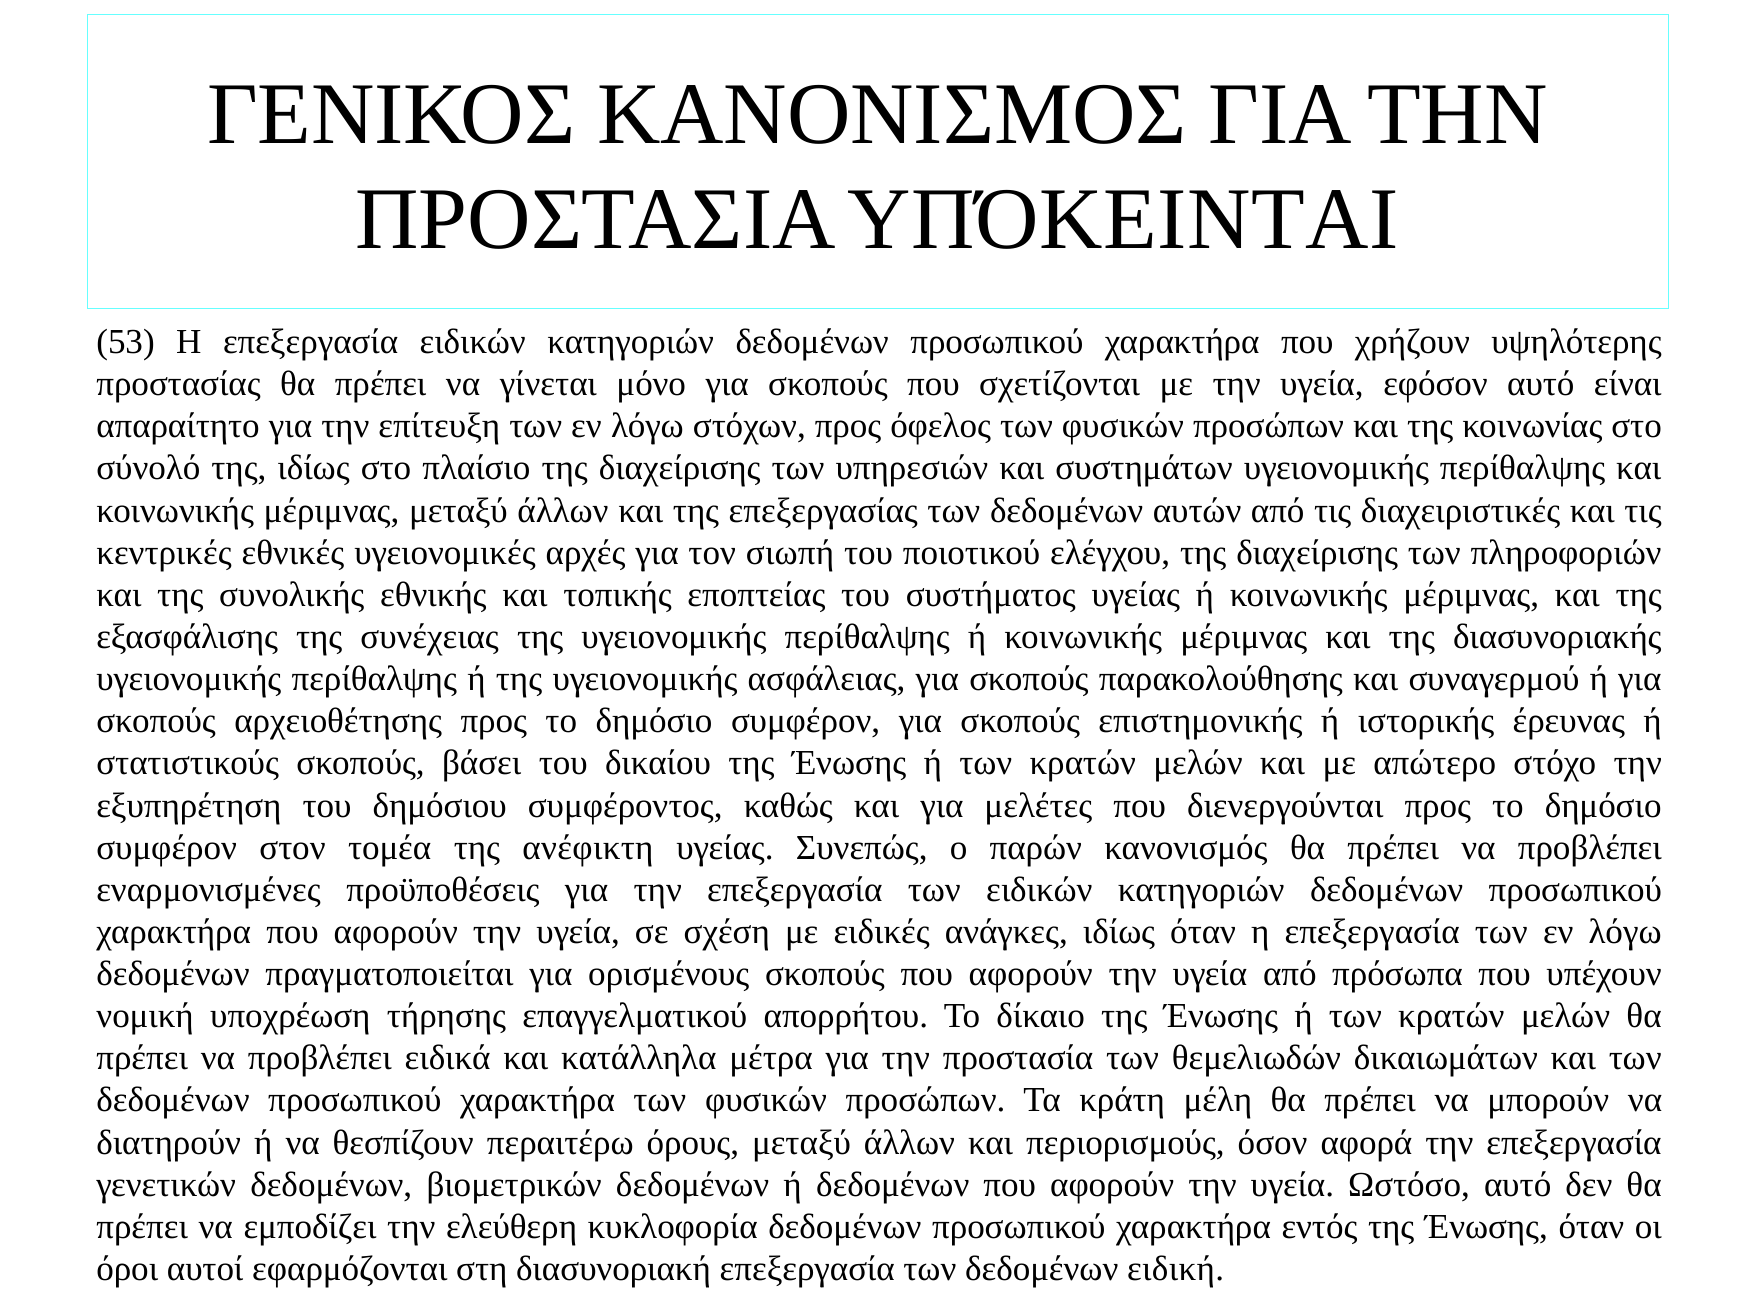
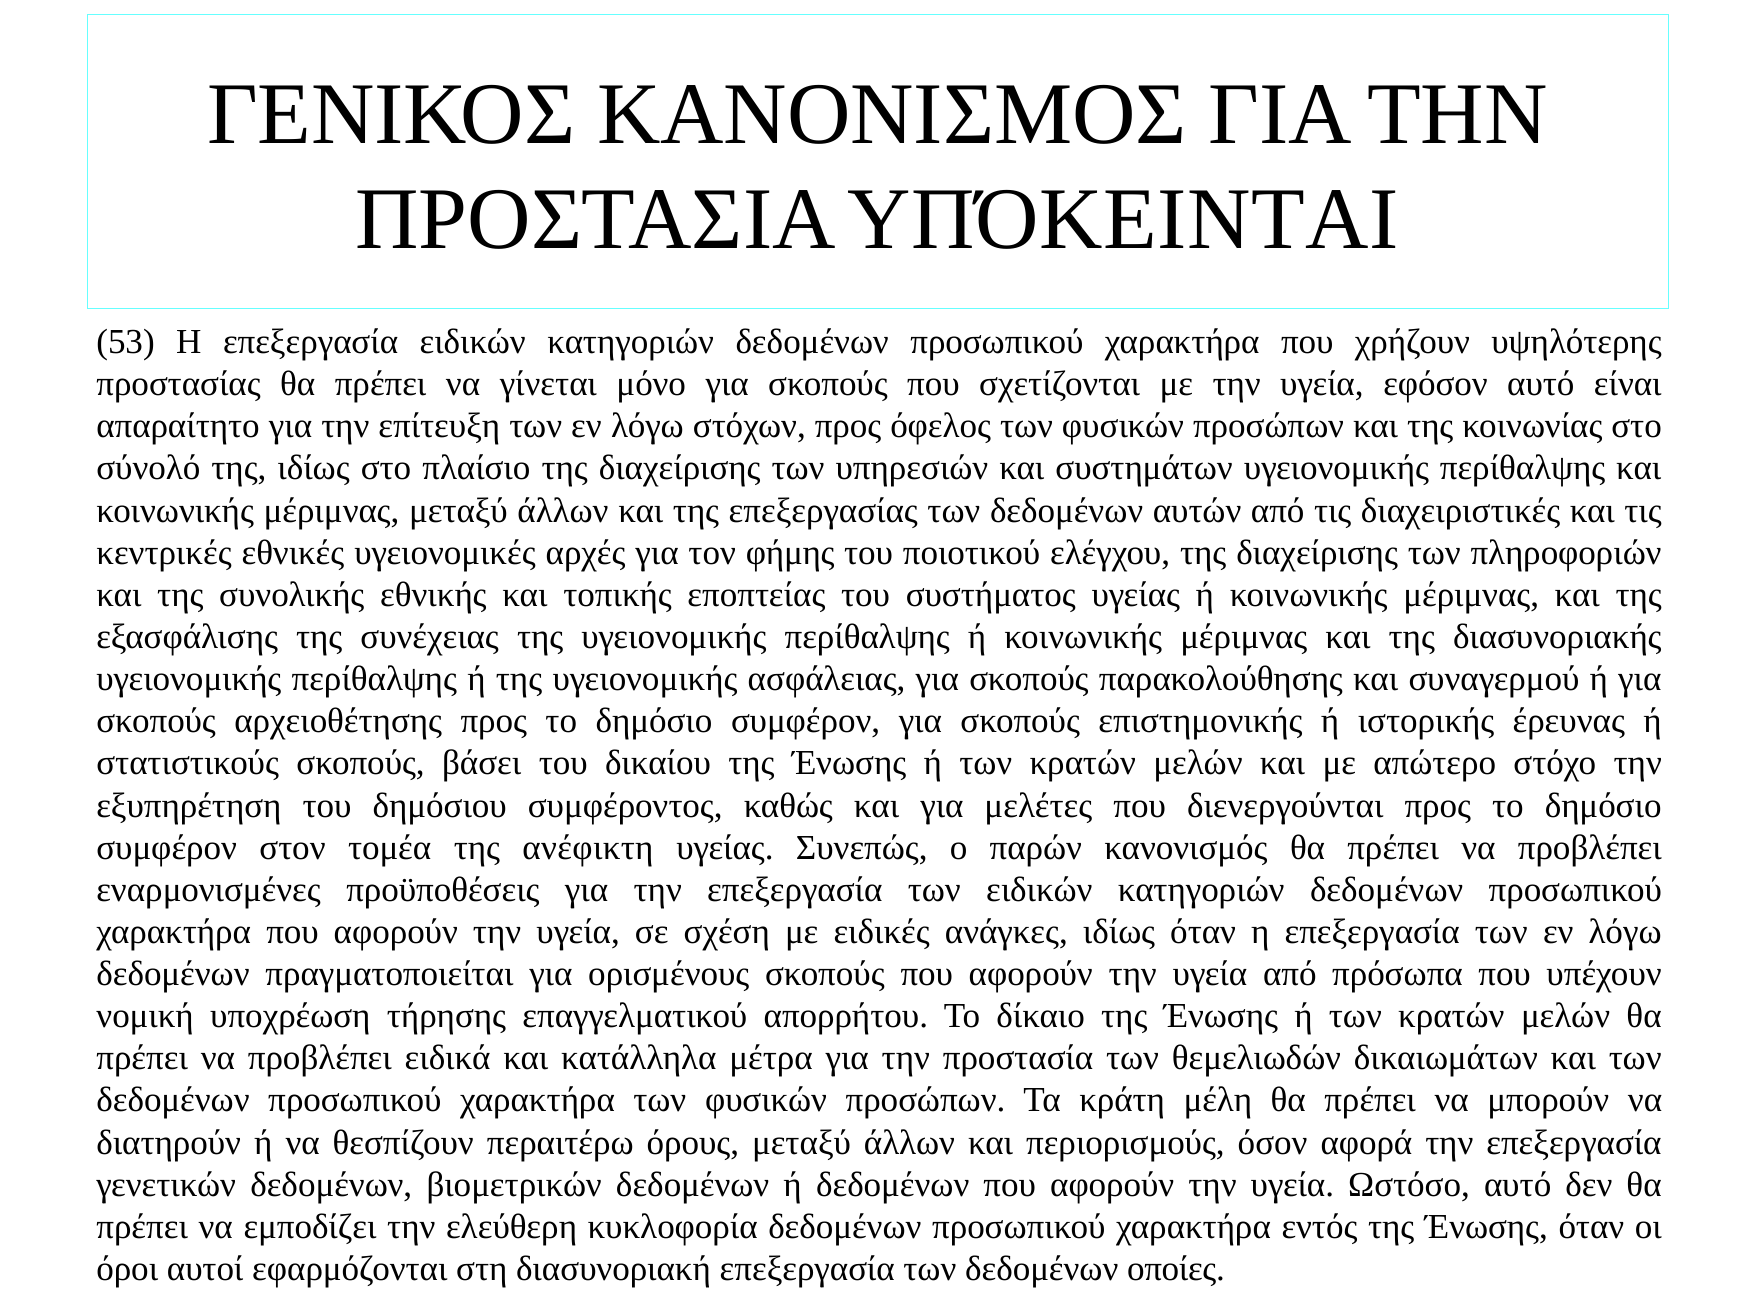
σιωπή: σιωπή -> φήμης (790, 553)
ειδική: ειδική -> οποίες (1176, 1269)
